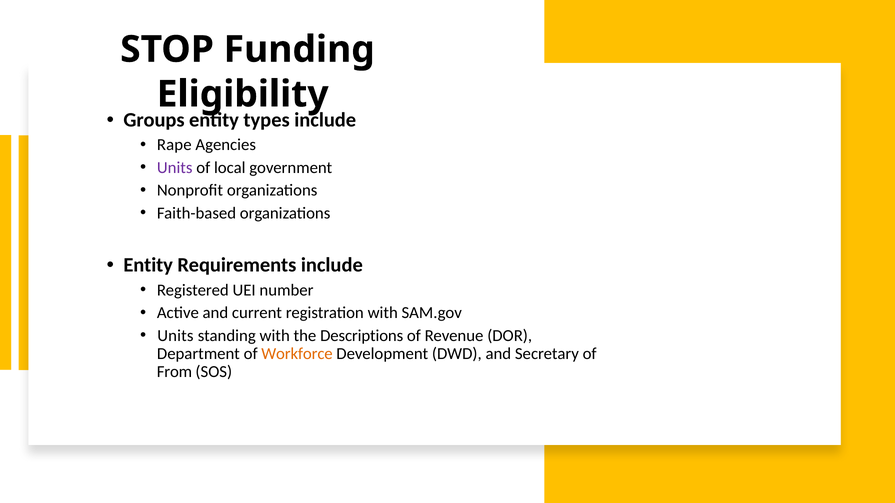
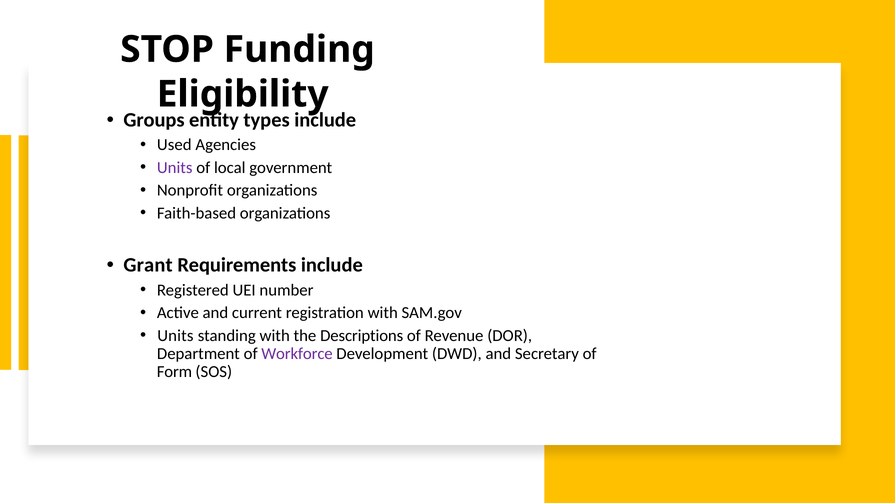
Rape: Rape -> Used (174, 145)
Entity: Entity -> Grant (148, 265)
Workforce colour: orange -> purple (297, 354)
From: From -> Form (174, 372)
